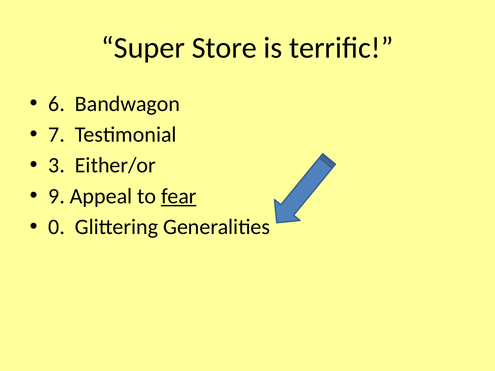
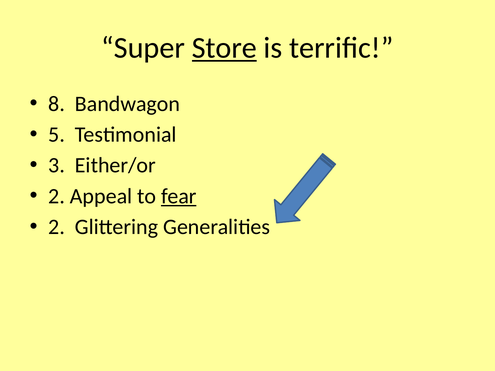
Store underline: none -> present (224, 48)
6: 6 -> 8 (57, 104)
7: 7 -> 5 (57, 135)
9: 9 -> 2 (57, 196)
0: 0 -> 2 (57, 227)
